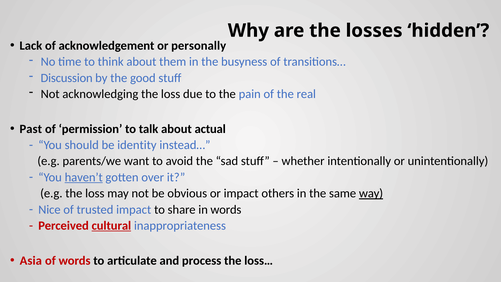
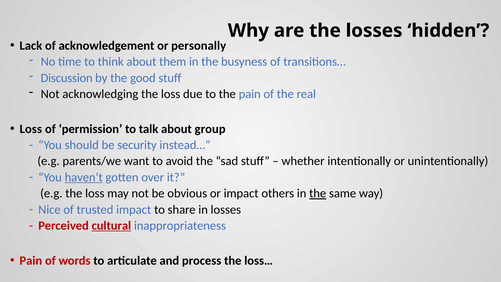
Past: Past -> Loss (31, 129)
actual: actual -> group (210, 129)
identity: identity -> security (137, 145)
the underline: none -> present (318, 193)
way underline: present -> none (371, 193)
in words: words -> losses (226, 209)
Asia: Asia -> Pain (31, 260)
